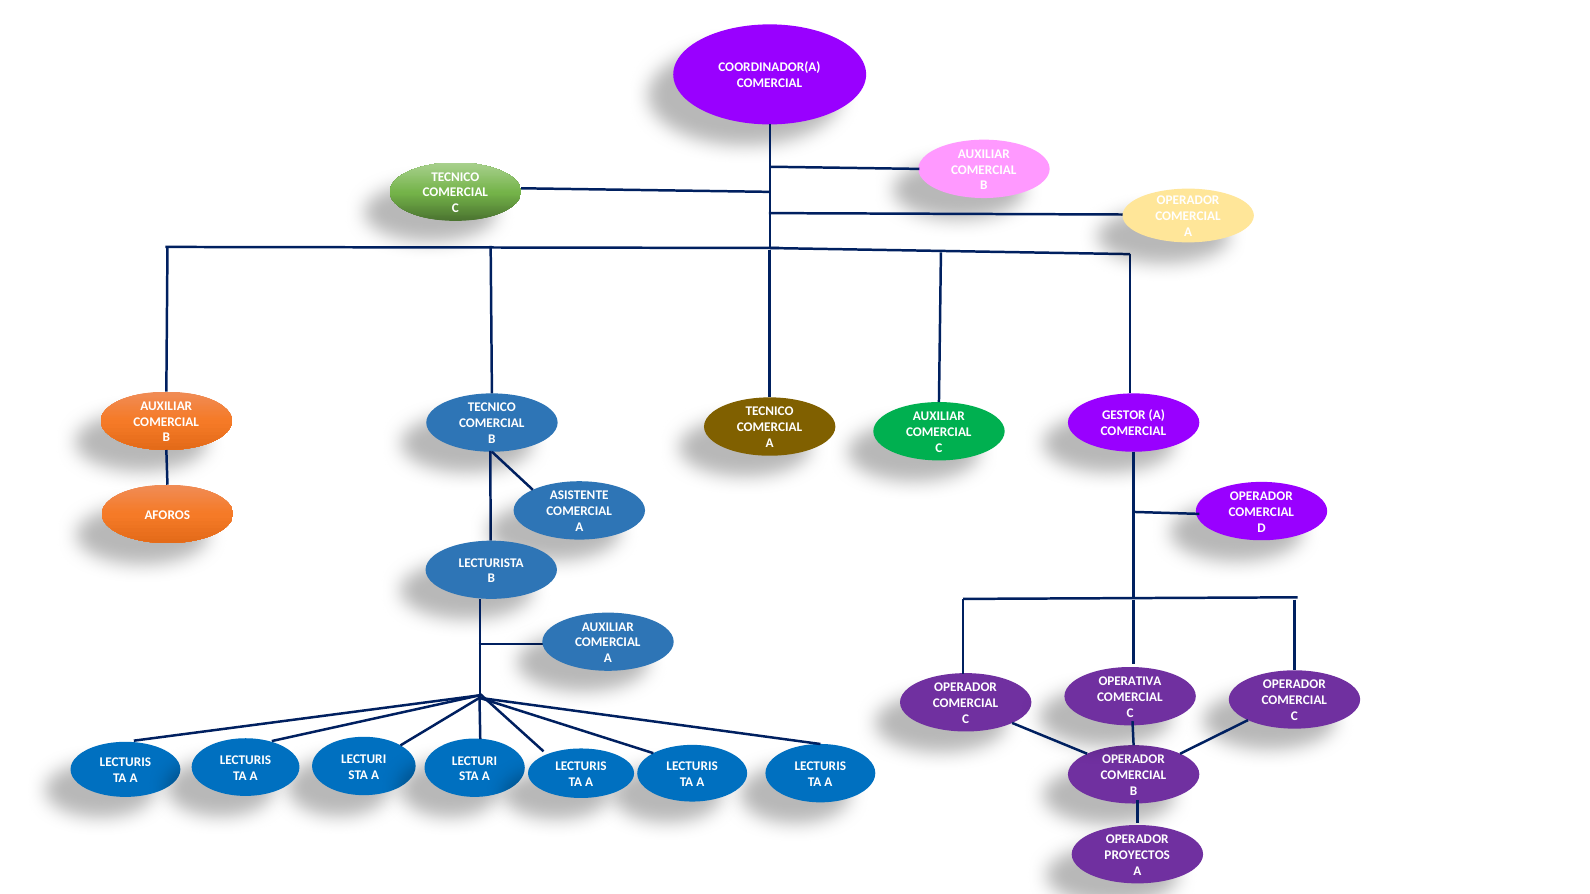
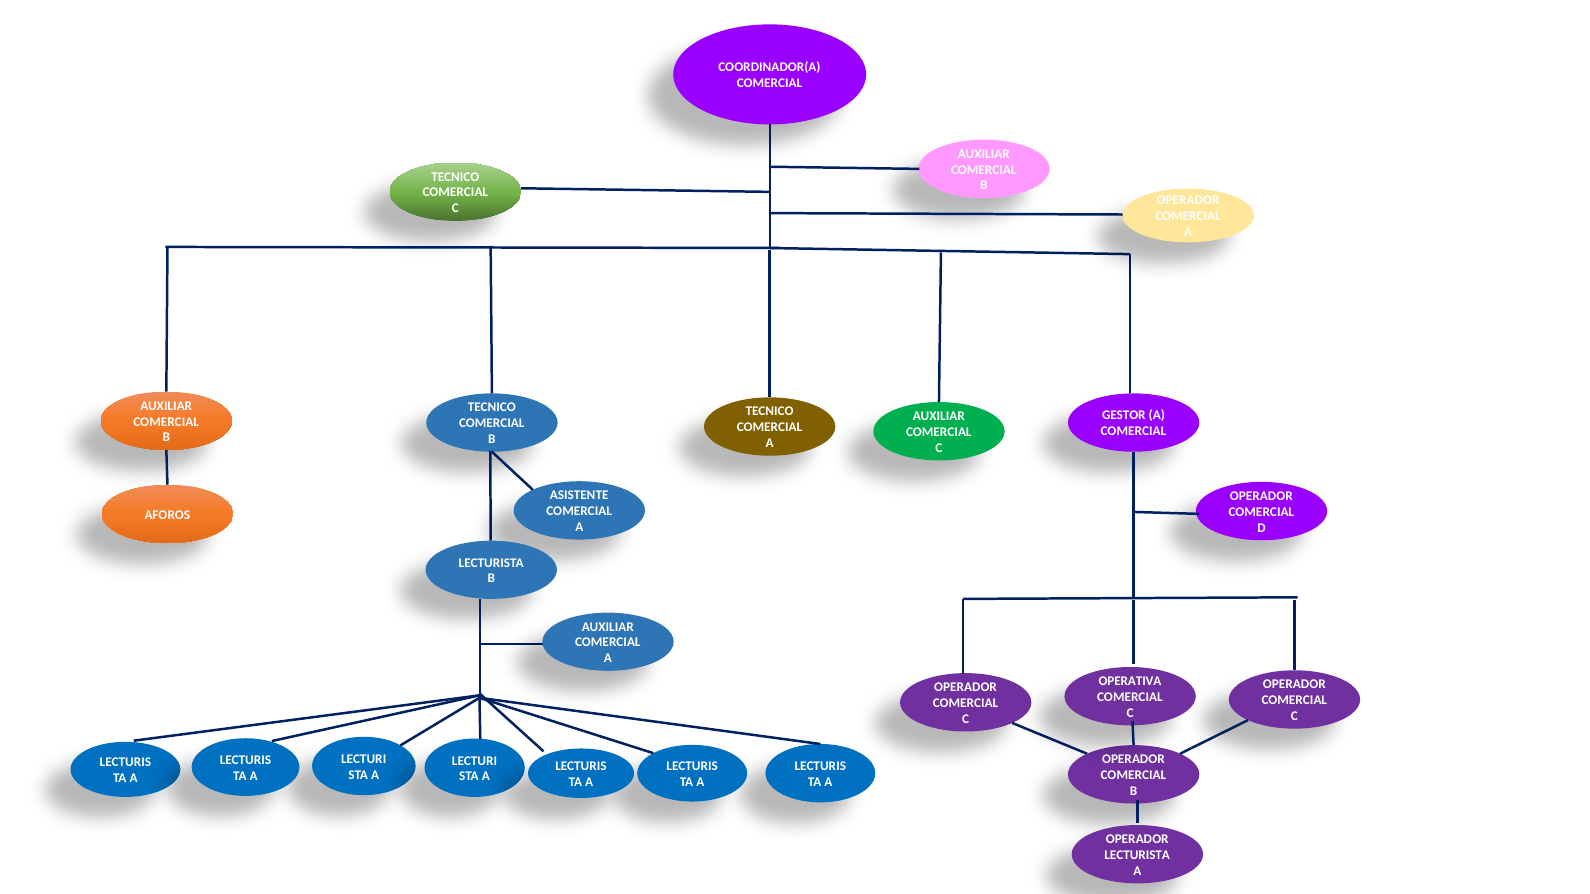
PROYECTOS: PROYECTOS -> LECTURISTA (1137, 855)
